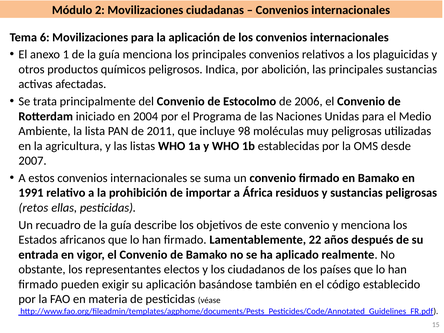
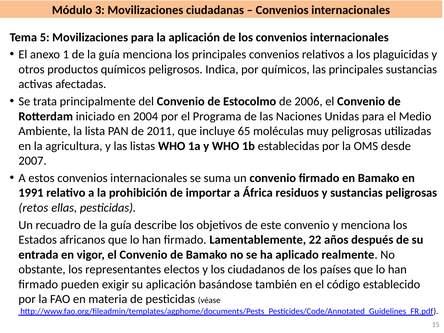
2: 2 -> 3 (100, 10)
6: 6 -> 5 (45, 37)
por abolición: abolición -> químicos (285, 69)
98: 98 -> 65 (244, 131)
